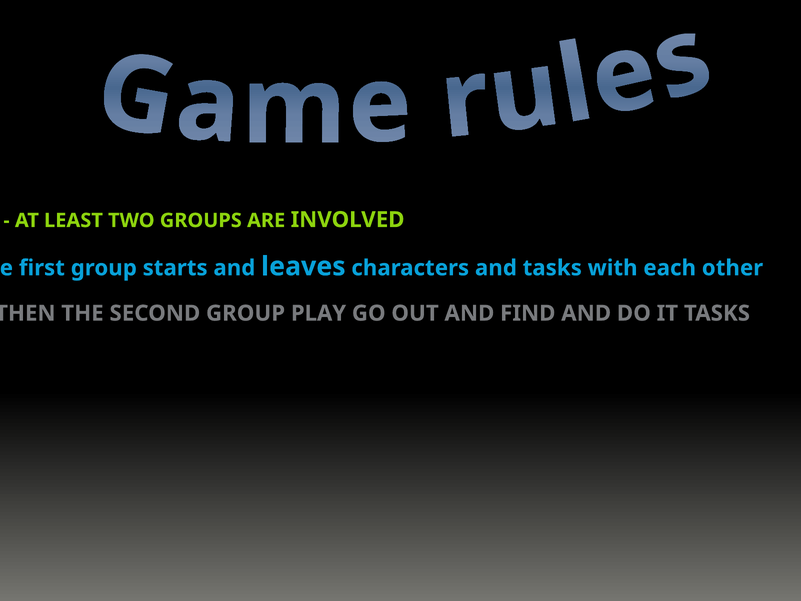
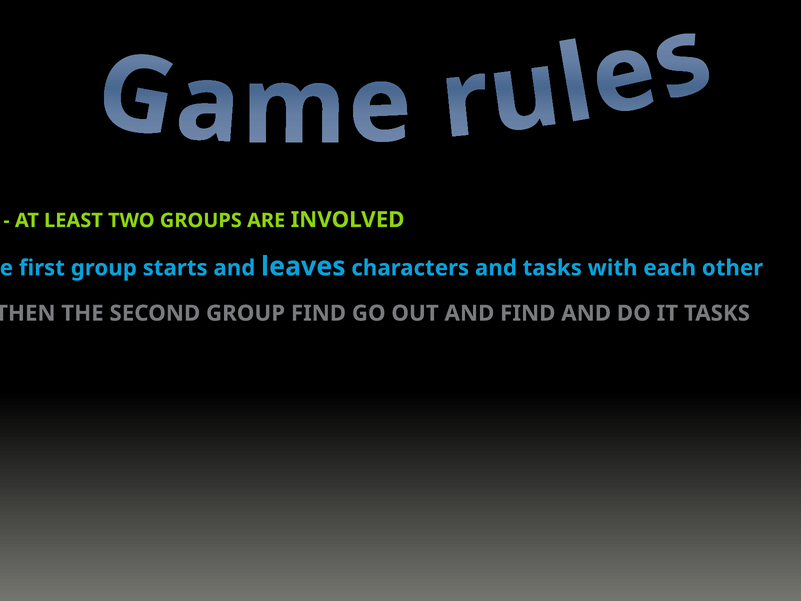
GROUP PLAY: PLAY -> FIND (318, 313)
